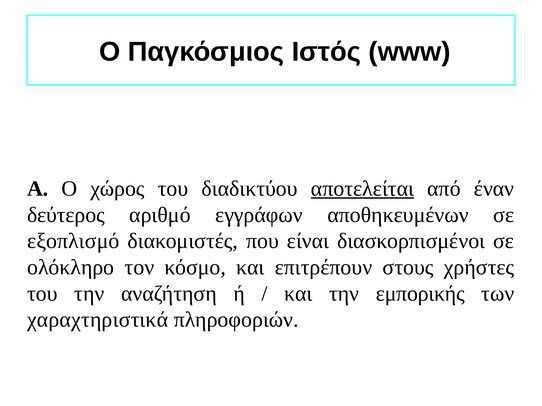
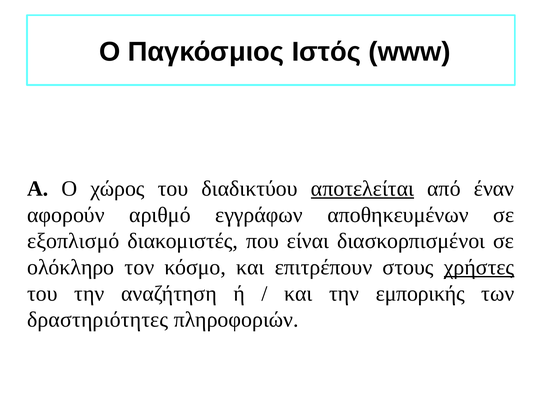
δεύτερος: δεύτερος -> αφορούν (66, 215)
χρήστες underline: none -> present (479, 268)
χαραχτηριστικά: χαραχτηριστικά -> δραστηριότητες (98, 320)
